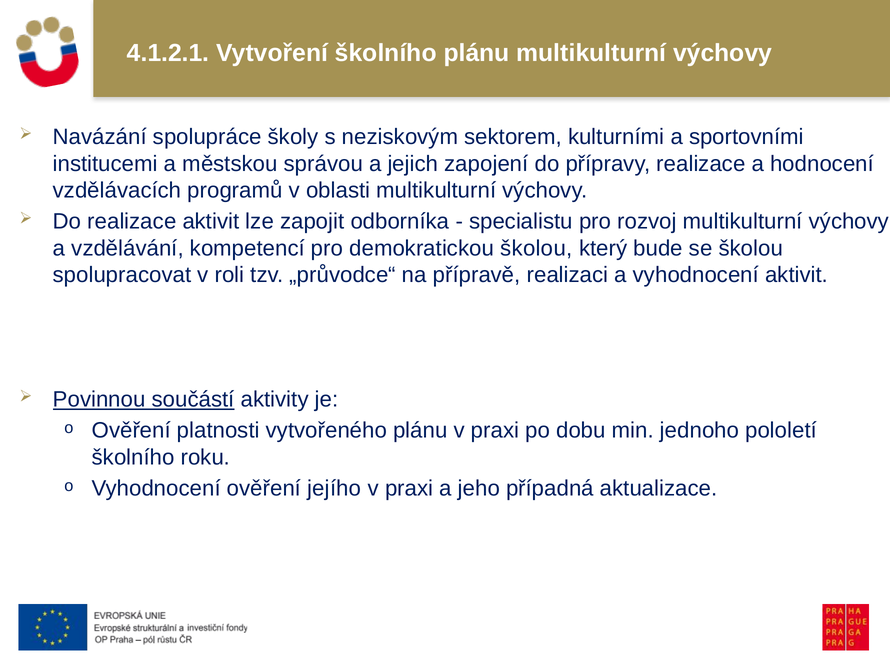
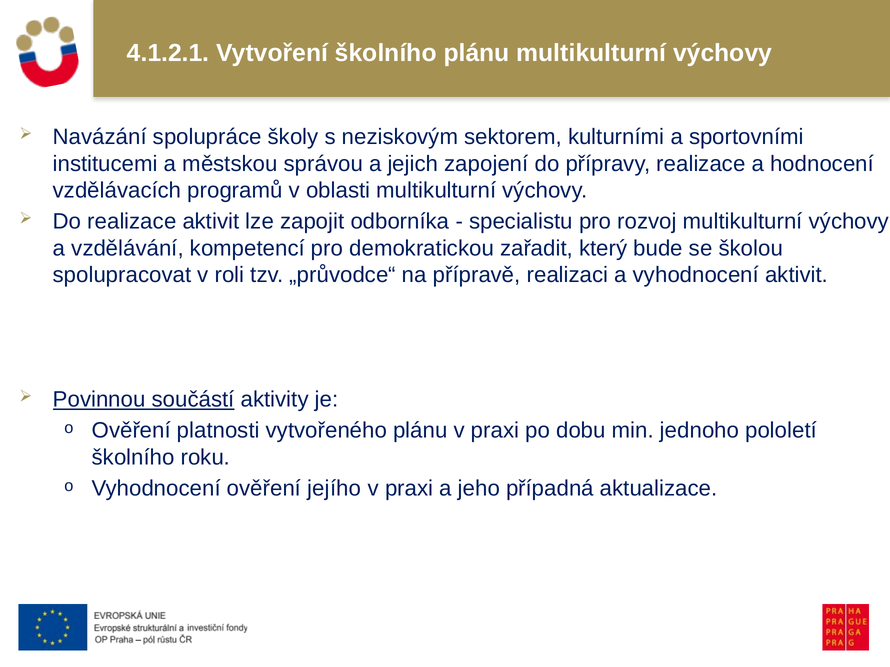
demokratickou školou: školou -> zařadit (536, 248)
